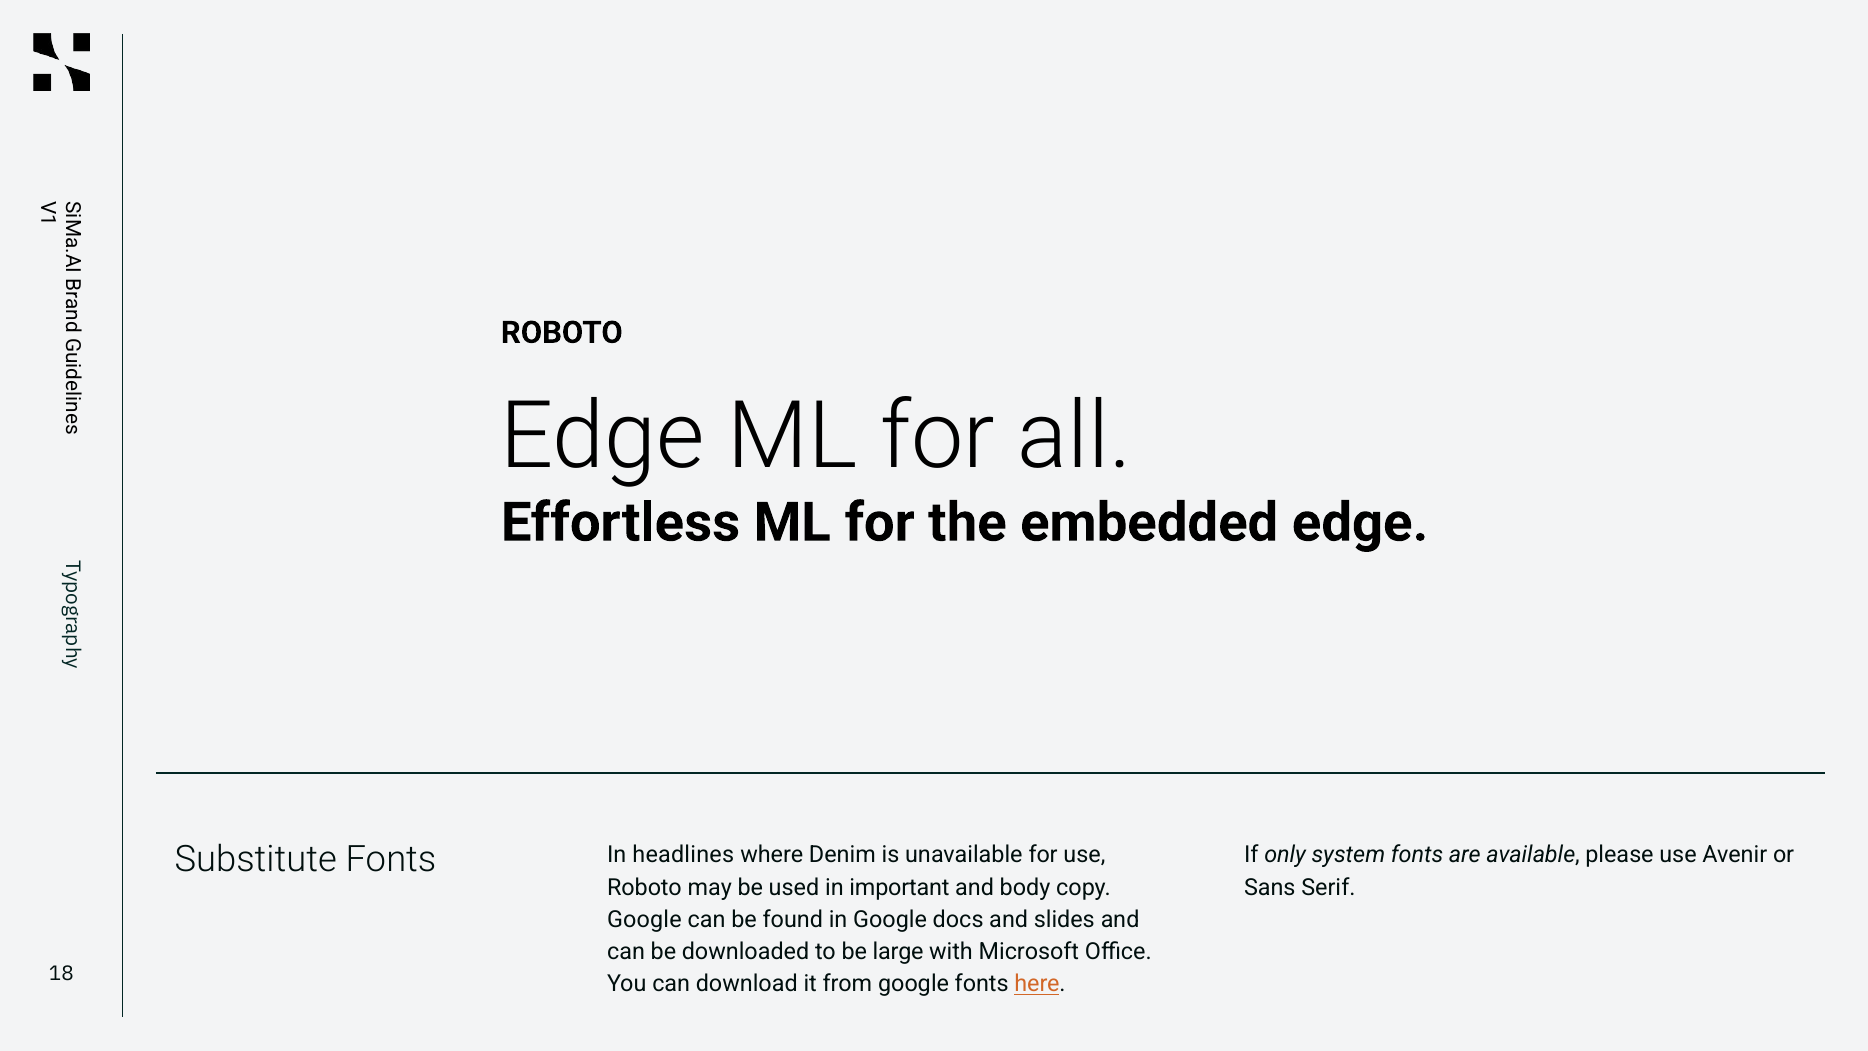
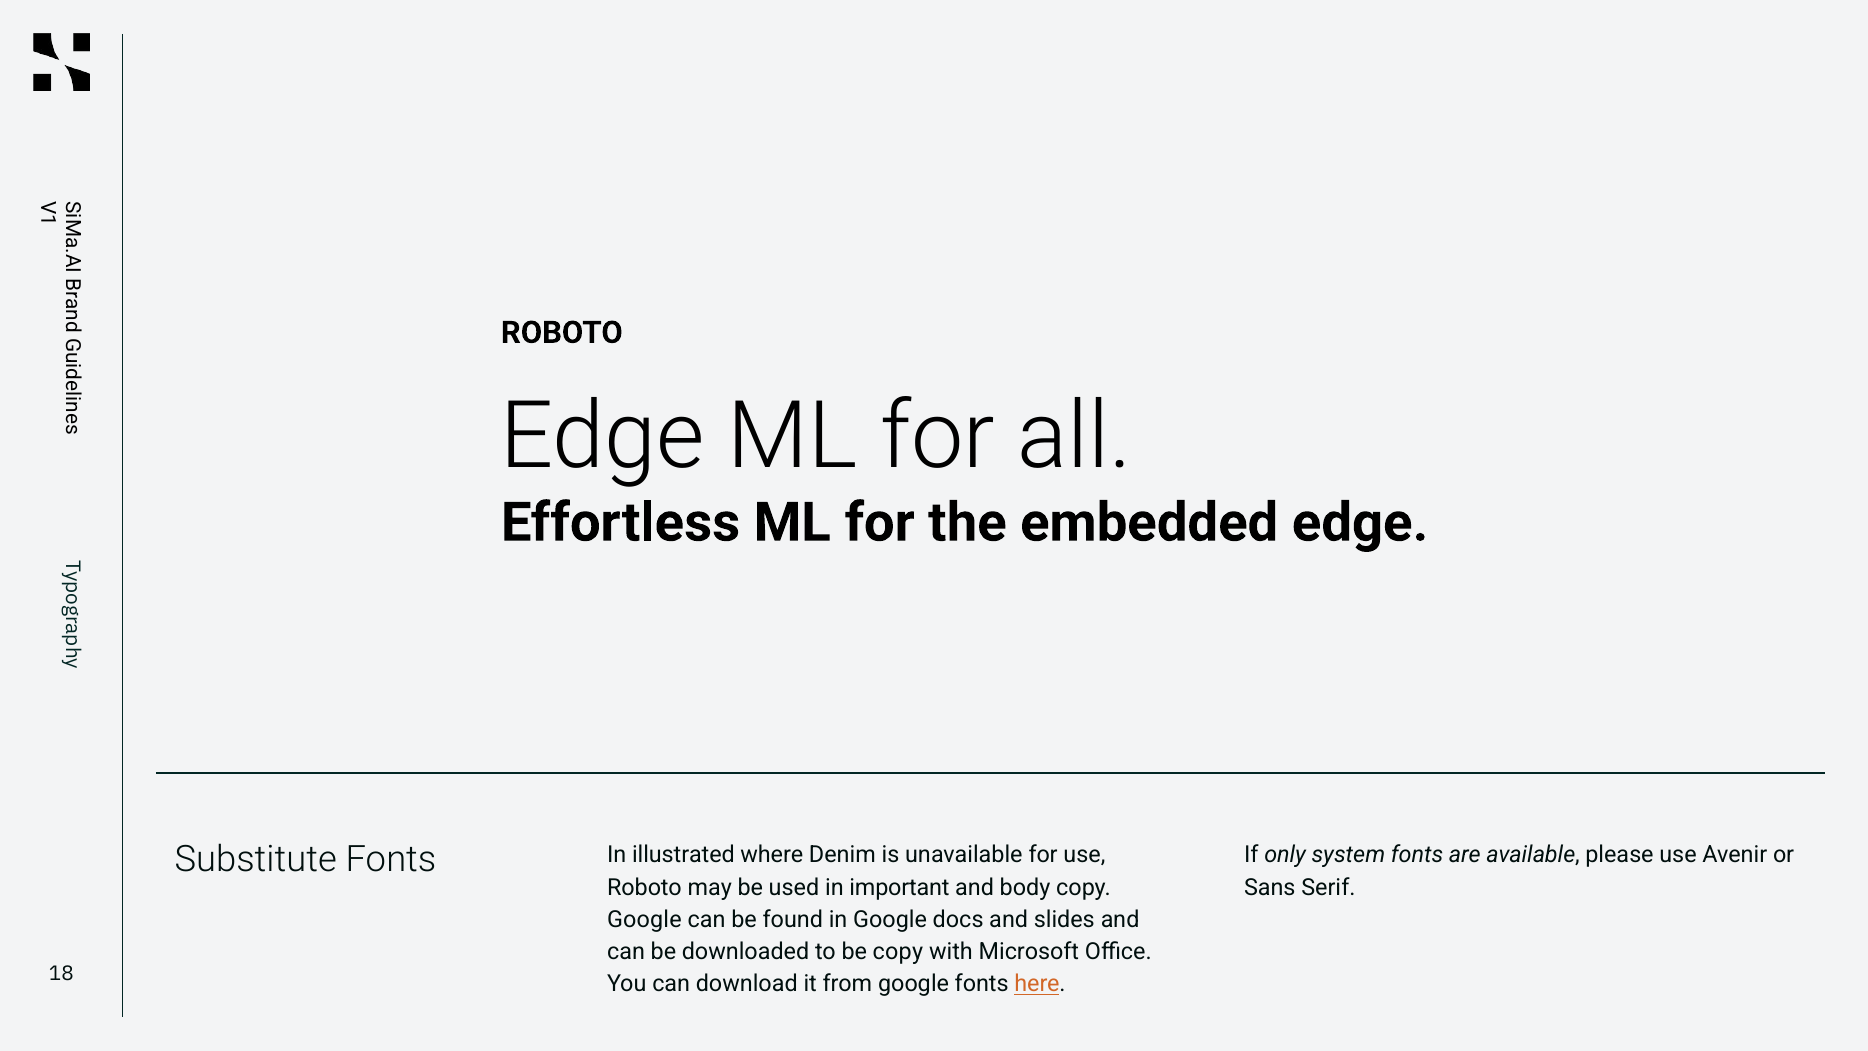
headlines: headlines -> illustrated (683, 855)
be large: large -> copy (898, 952)
